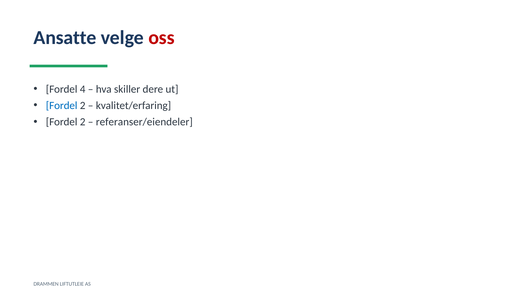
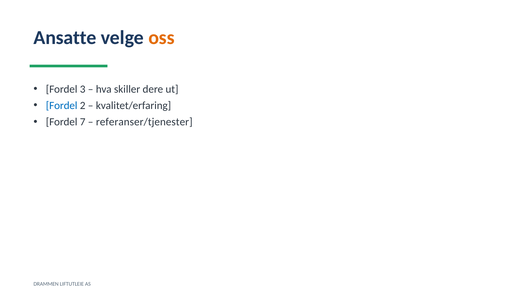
oss colour: red -> orange (162, 38)
4: 4 -> 3 (83, 89)
2: 2 -> 7 (83, 122)
referanser/eiendeler: referanser/eiendeler -> referanser/tjenester (144, 122)
